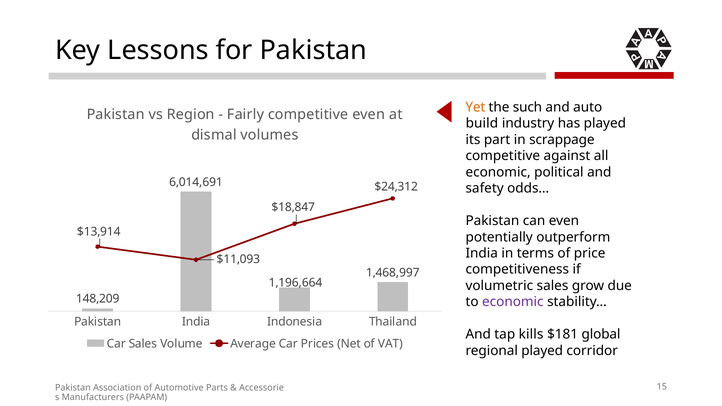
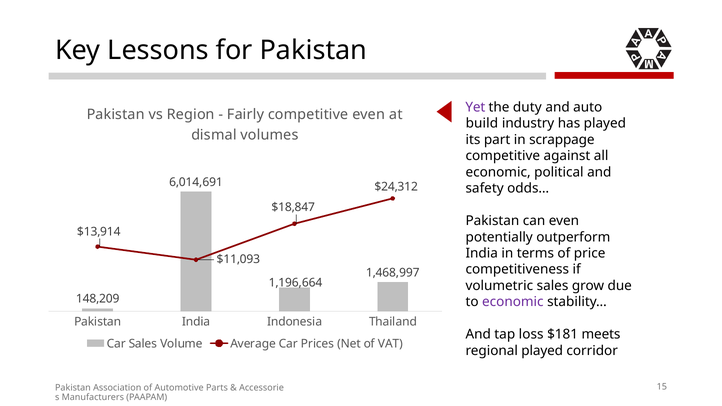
Yet colour: orange -> purple (475, 107)
such: such -> duty (527, 107)
kills: kills -> loss (531, 335)
global: global -> meets (601, 335)
